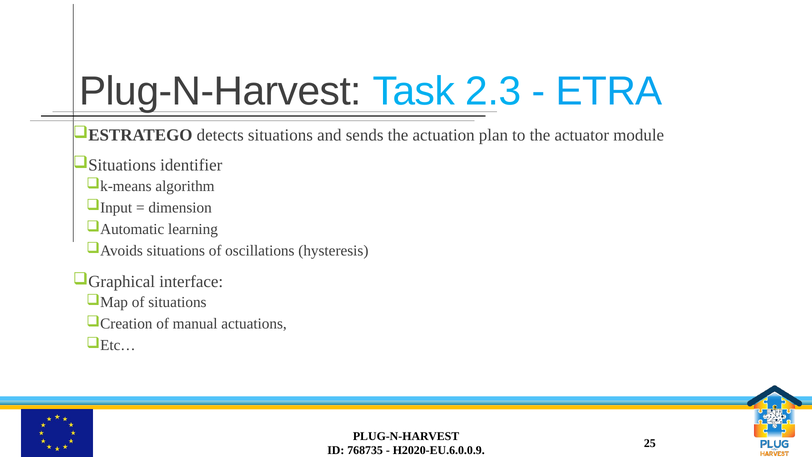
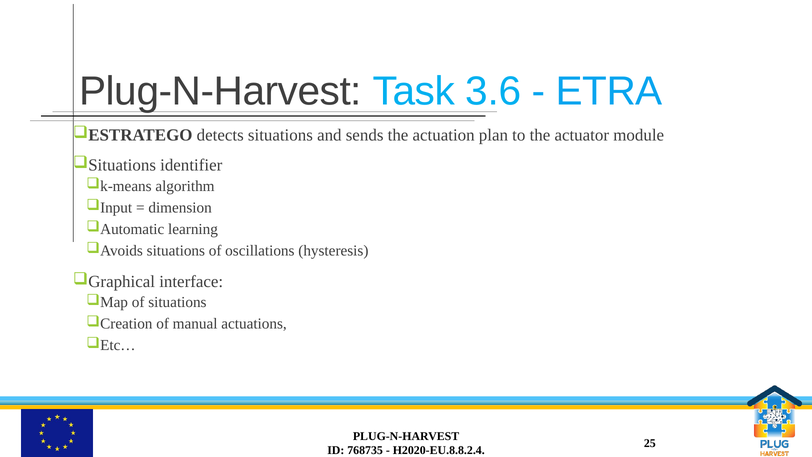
2.3: 2.3 -> 3.6 (493, 91)
H2020-EU.6.0.0.9: H2020-EU.6.0.0.9 -> H2020-EU.8.8.2.4 (439, 450)
